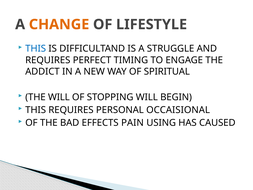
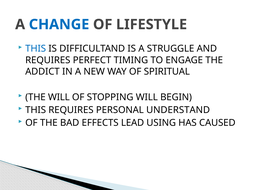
CHANGE colour: orange -> blue (59, 24)
OCCAISIONAL: OCCAISIONAL -> UNDERSTAND (178, 110)
PAIN: PAIN -> LEAD (133, 123)
